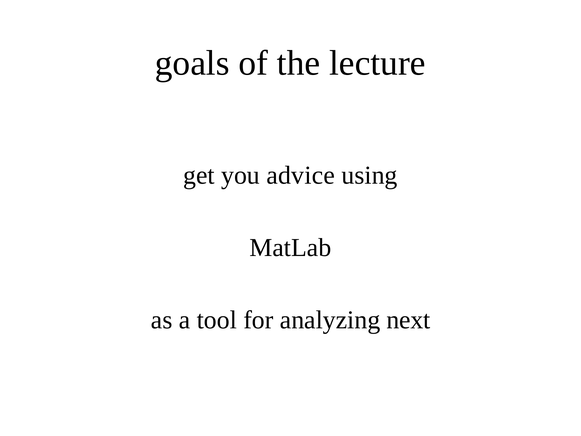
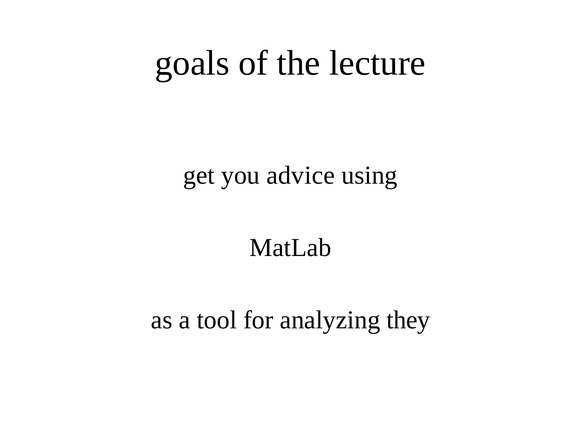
next: next -> they (408, 320)
